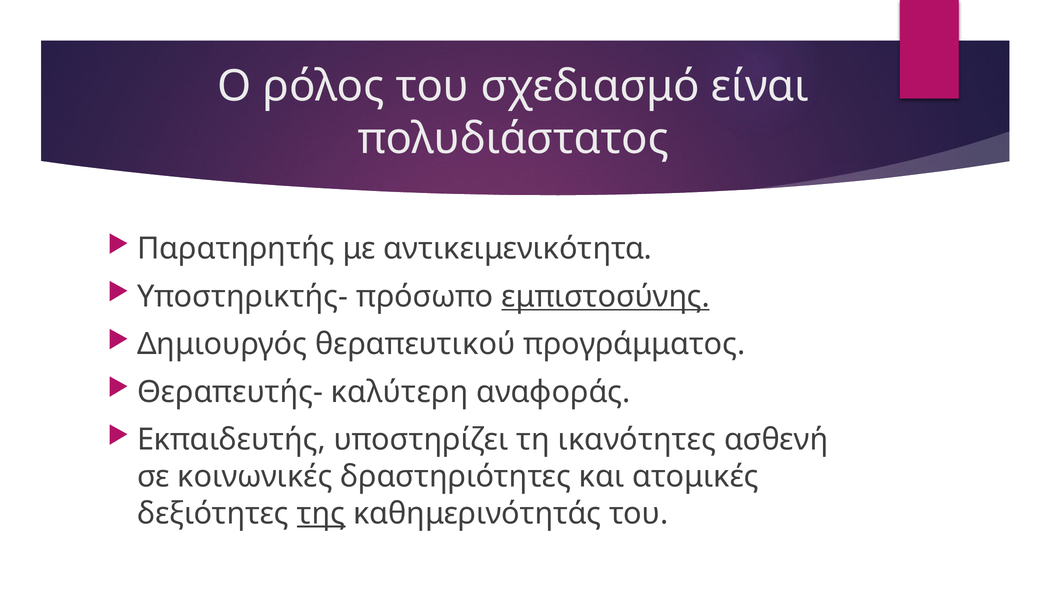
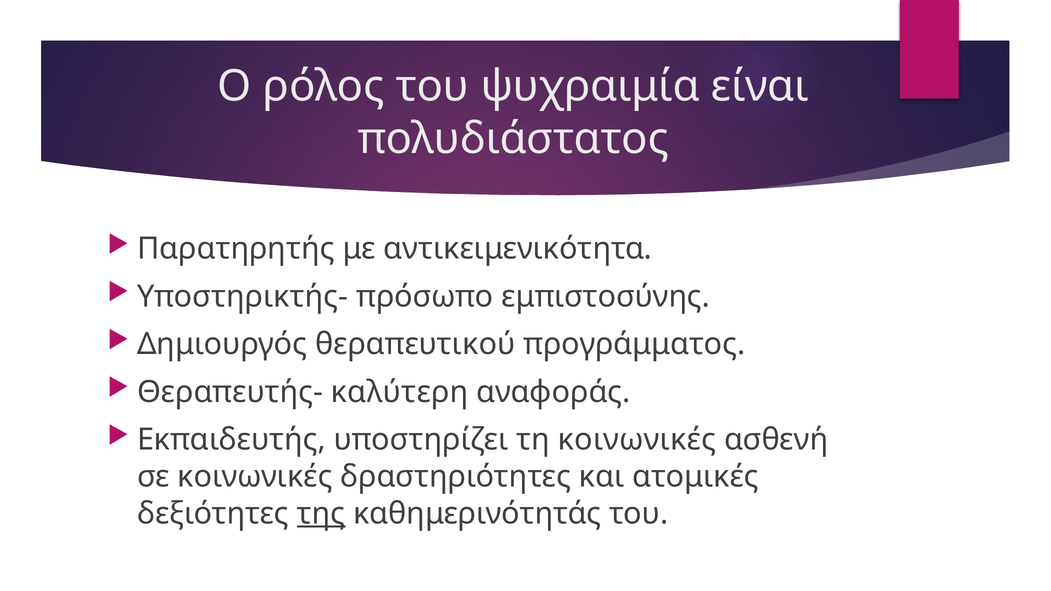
σχεδιασμό: σχεδιασμό -> ψυχραιμία (590, 86)
εμπιστοσύνης underline: present -> none (606, 297)
τη ικανότητες: ικανότητες -> κοινωνικές (637, 440)
